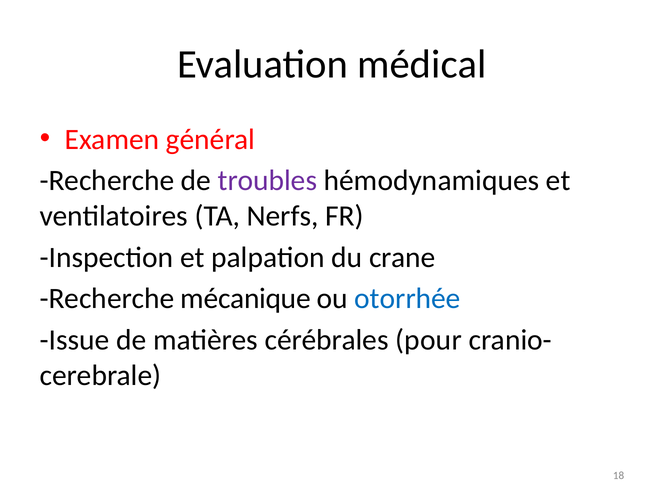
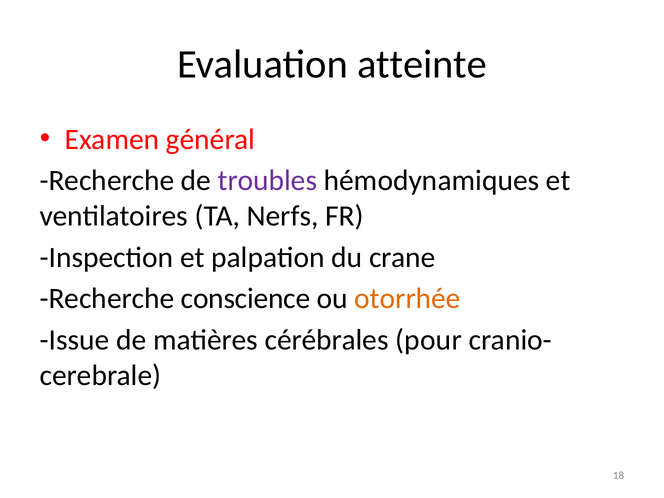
médical: médical -> atteinte (422, 64)
mécanique: mécanique -> conscience (246, 299)
otorrhée colour: blue -> orange (408, 299)
